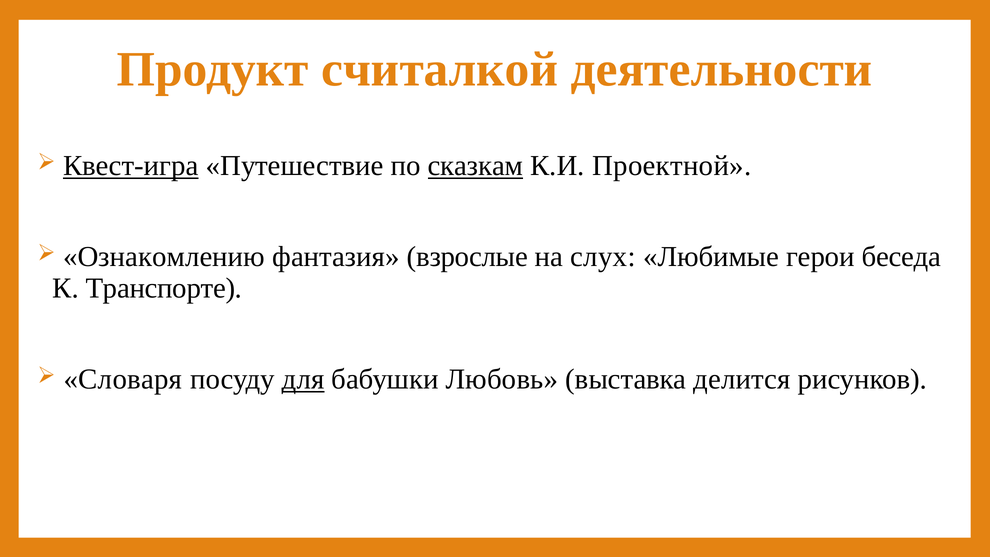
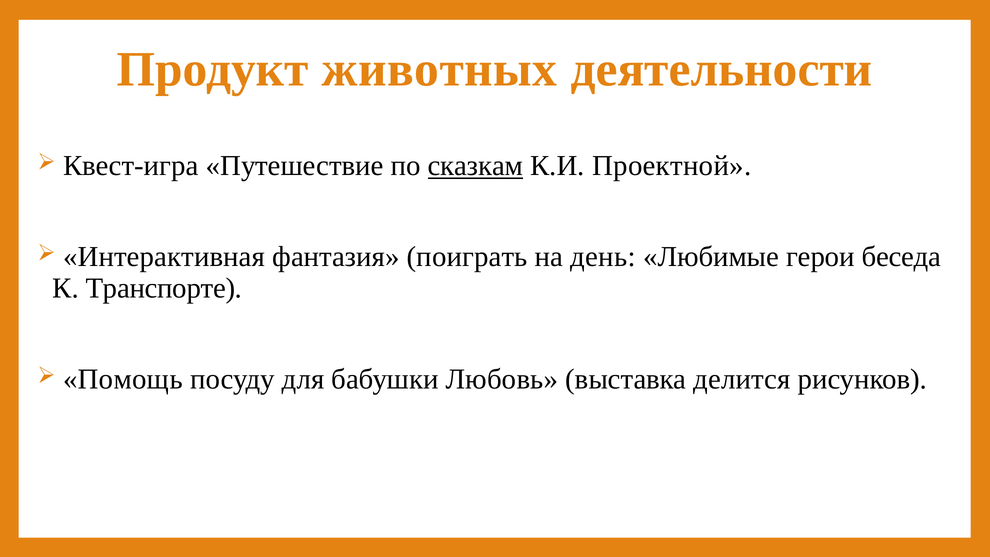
считалкой: считалкой -> животных (439, 70)
Квест-игра underline: present -> none (131, 166)
Ознакомлению: Ознакомлению -> Интерактивная (164, 257)
взрослые: взрослые -> поиграть (467, 257)
слух: слух -> день (603, 257)
Словаря: Словаря -> Помощь (123, 379)
для underline: present -> none (303, 379)
